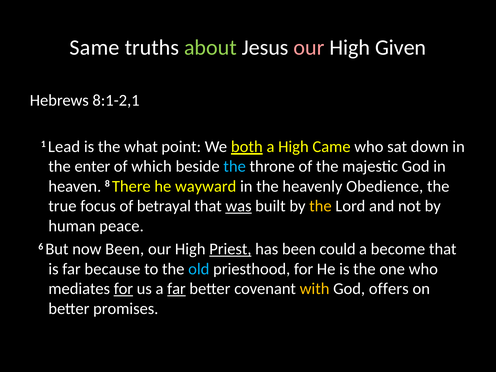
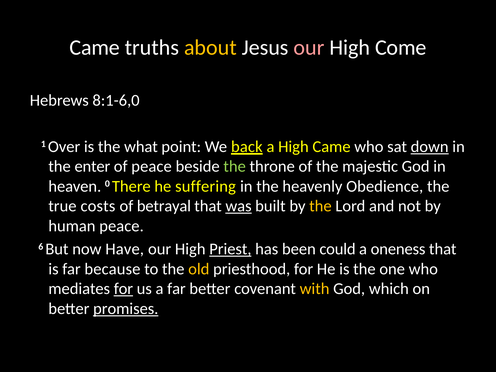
Same: Same -> Came (95, 47)
about colour: light green -> yellow (210, 47)
Given: Given -> Come (401, 47)
8:1-2,1: 8:1-2,1 -> 8:1-6,0 (116, 100)
Lead: Lead -> Over (64, 147)
both: both -> back (247, 147)
down underline: none -> present (430, 147)
of which: which -> peace (152, 166)
the colour: light blue -> light green (235, 166)
8: 8 -> 0 (107, 184)
wayward: wayward -> suffering (206, 186)
focus: focus -> costs (98, 206)
now Been: Been -> Have (125, 249)
become: become -> oneness (398, 249)
old colour: light blue -> yellow (199, 269)
far underline: present -> none (176, 289)
offers: offers -> which (389, 289)
promises underline: none -> present (126, 309)
